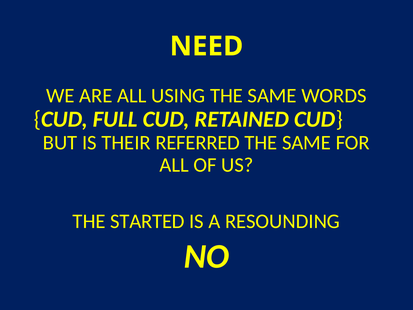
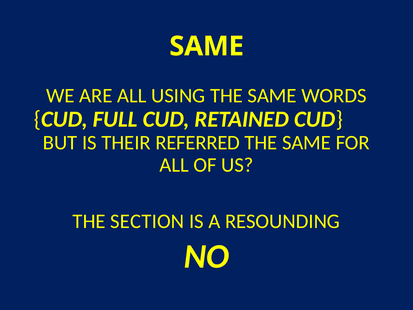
NEED: NEED -> SAME (207, 46)
STARTED: STARTED -> SECTION (147, 221)
